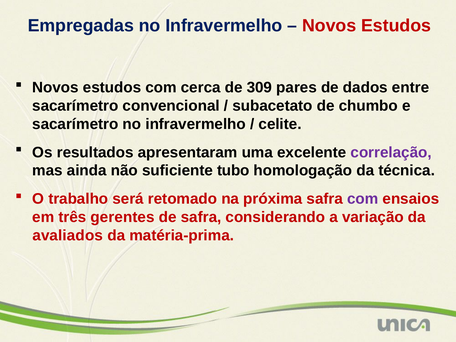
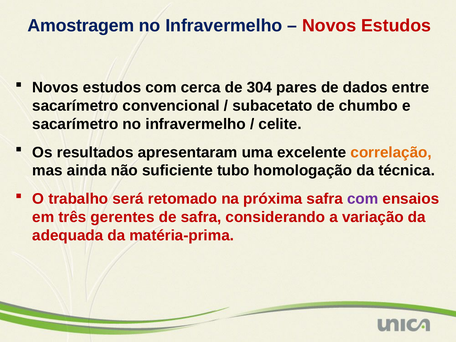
Empregadas: Empregadas -> Amostragem (81, 26)
309: 309 -> 304 (259, 88)
correlação colour: purple -> orange (391, 152)
avaliados: avaliados -> adequada (68, 235)
